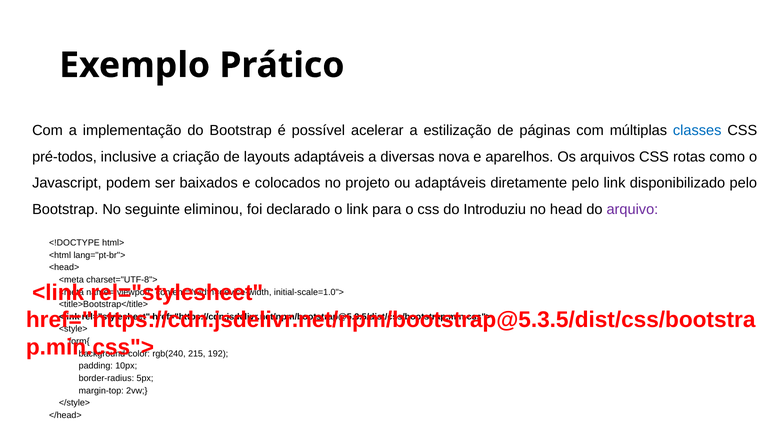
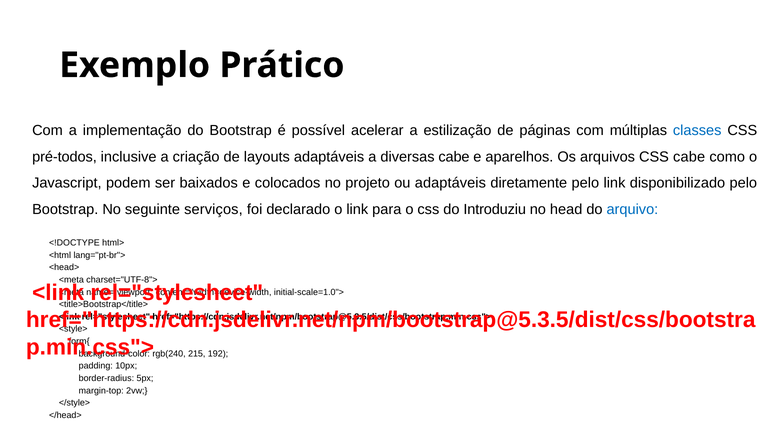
diversas nova: nova -> cabe (454, 157)
CSS rotas: rotas -> cabe (689, 157)
eliminou: eliminou -> serviços (213, 209)
arquivo colour: purple -> blue (632, 209)
